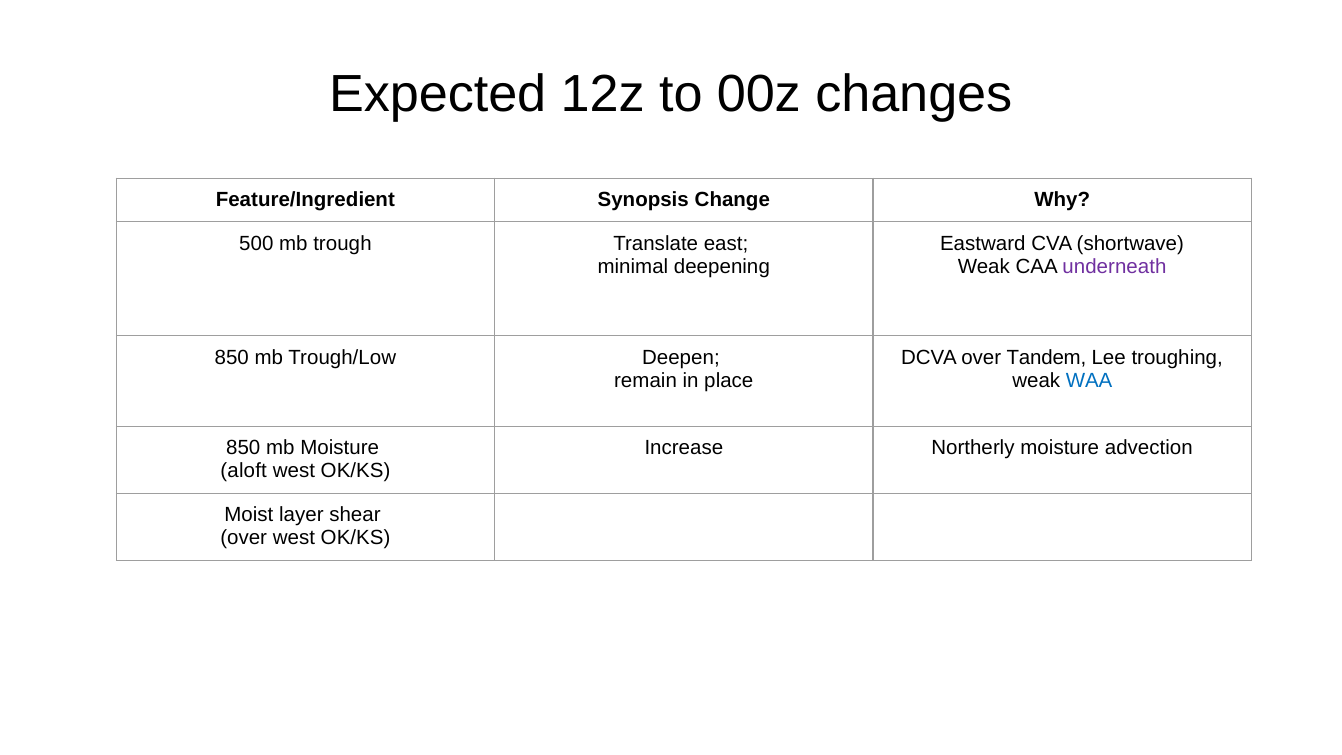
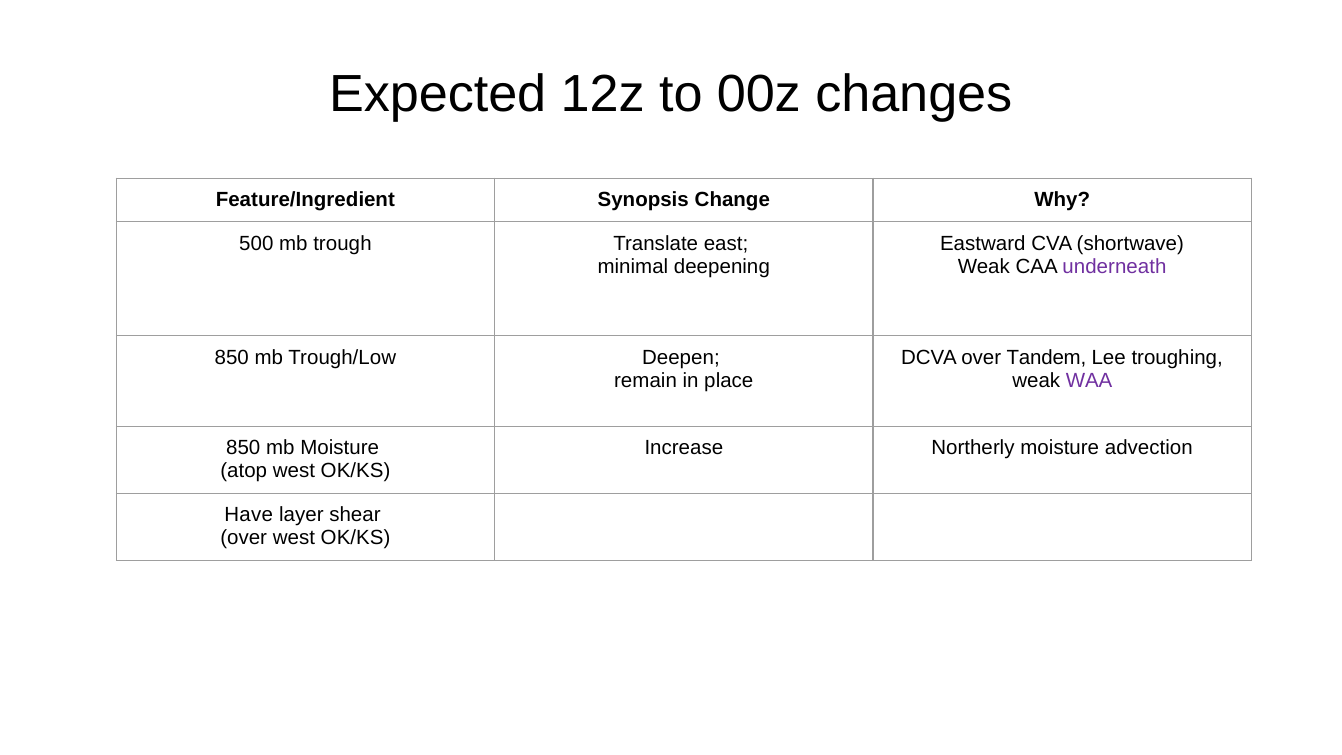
WAA colour: blue -> purple (1089, 380)
aloft: aloft -> atop (244, 471)
Moist: Moist -> Have (249, 515)
